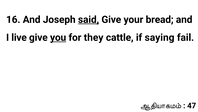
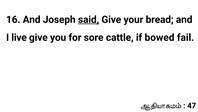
you underline: present -> none (58, 37)
they: they -> sore (94, 37)
saying: saying -> bowed (160, 37)
